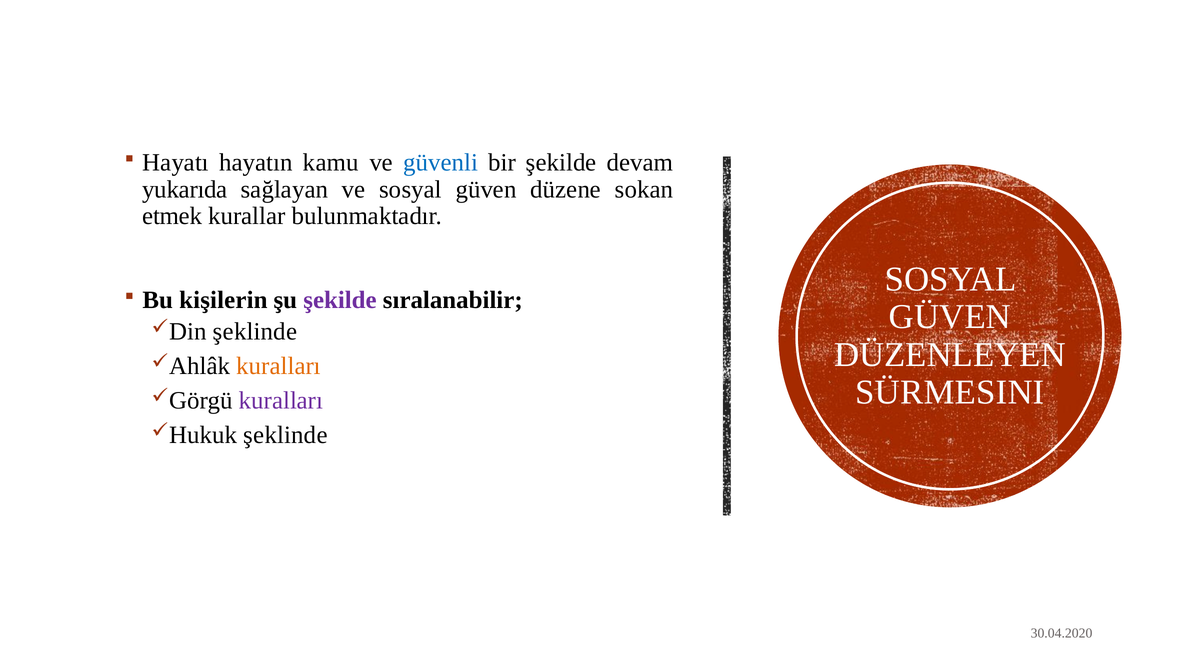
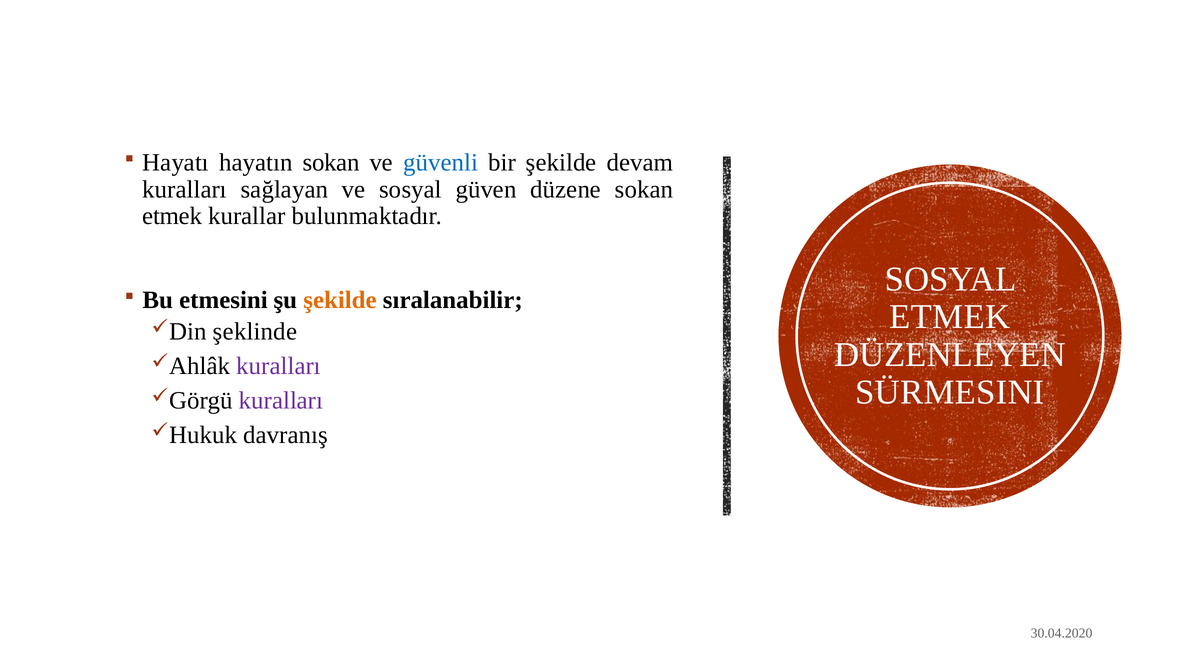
hayatın kamu: kamu -> sokan (331, 162)
yukarıda: yukarıda -> kuralları (185, 189)
kişilerin: kişilerin -> etmesini (223, 300)
şekilde colour: purple -> orange (340, 300)
GÜVEN: GÜVEN -> ETMEK (950, 317)
kuralları colour: orange -> purple (279, 366)
şeklinde: şeklinde -> davranış (286, 435)
